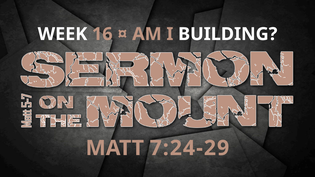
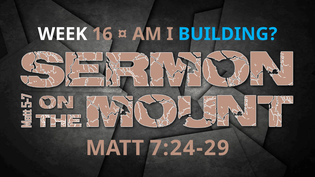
BUILDING colour: white -> light blue (228, 34)
